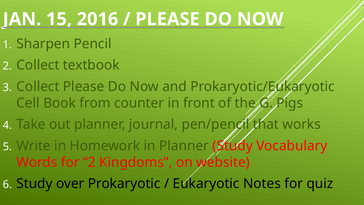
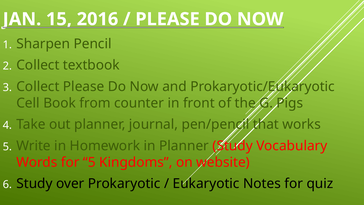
for 2: 2 -> 5 (89, 162)
